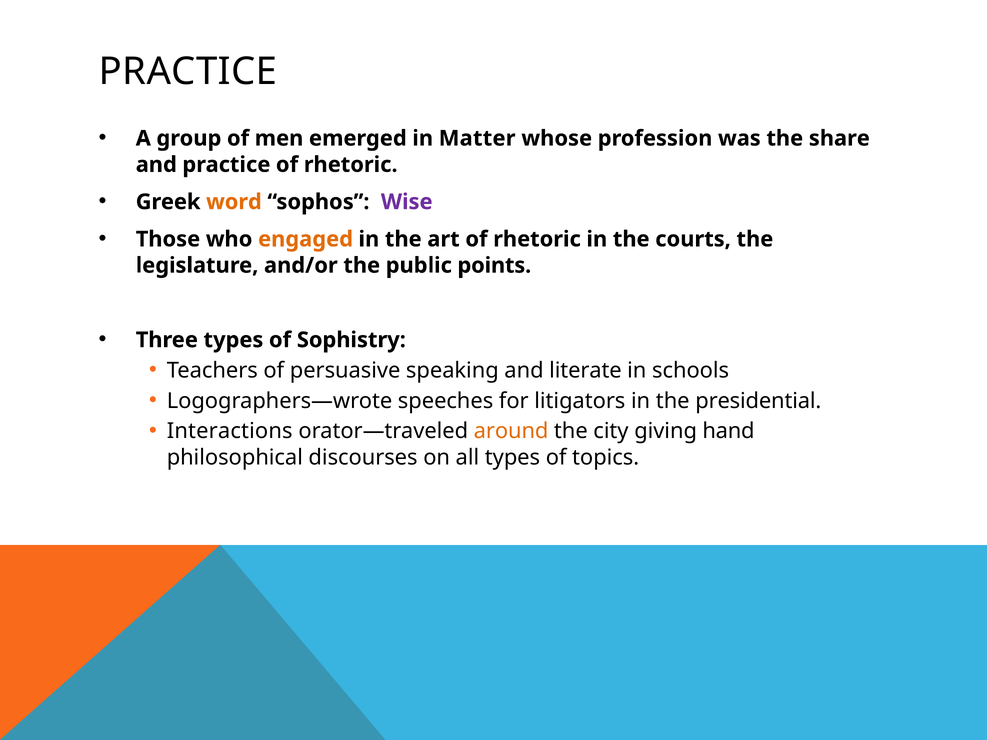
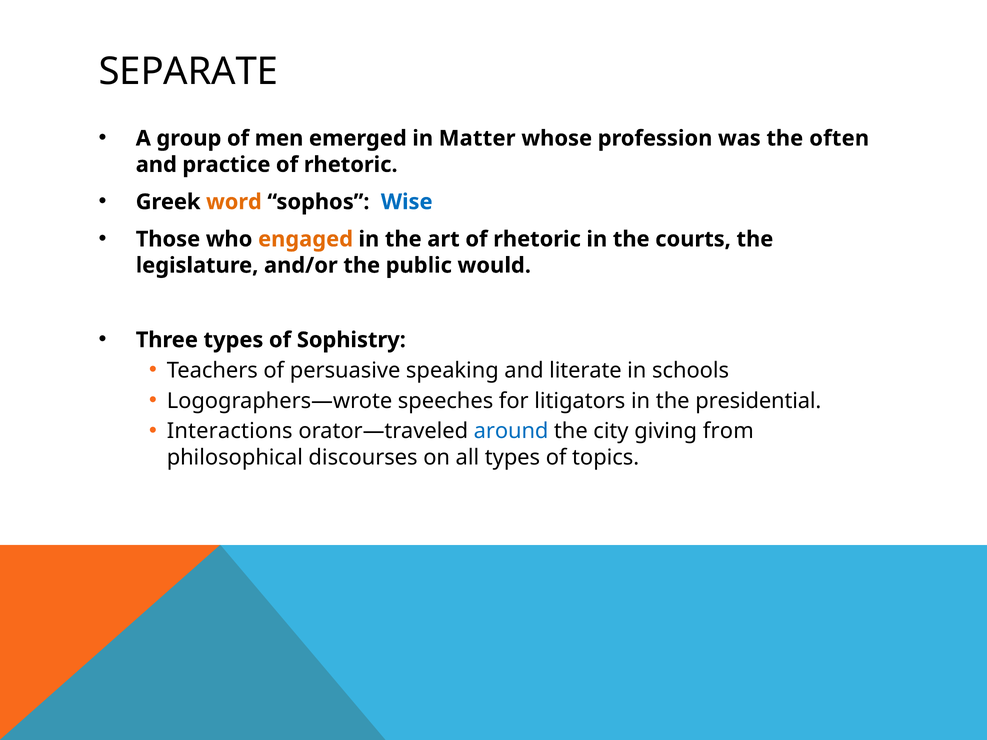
PRACTICE: PRACTICE -> SEPARATE (188, 72)
share: share -> often (839, 138)
Wise colour: purple -> blue (407, 202)
points: points -> would (494, 266)
around colour: orange -> blue (511, 431)
hand: hand -> from (728, 431)
